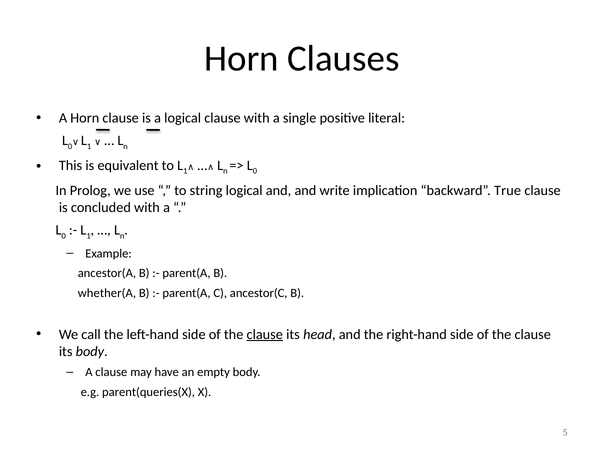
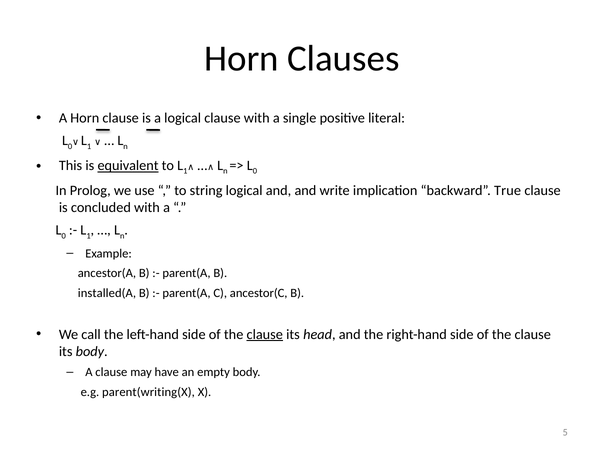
equivalent underline: none -> present (128, 166)
whether(A: whether(A -> installed(A (107, 293)
parent(queries(X: parent(queries(X -> parent(writing(X (148, 392)
